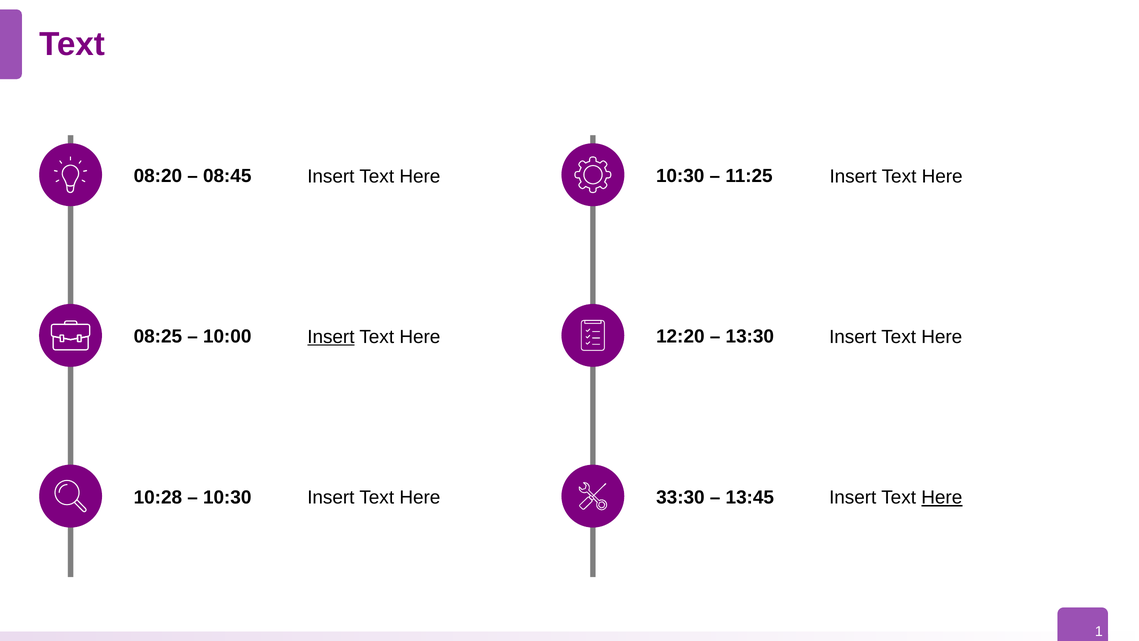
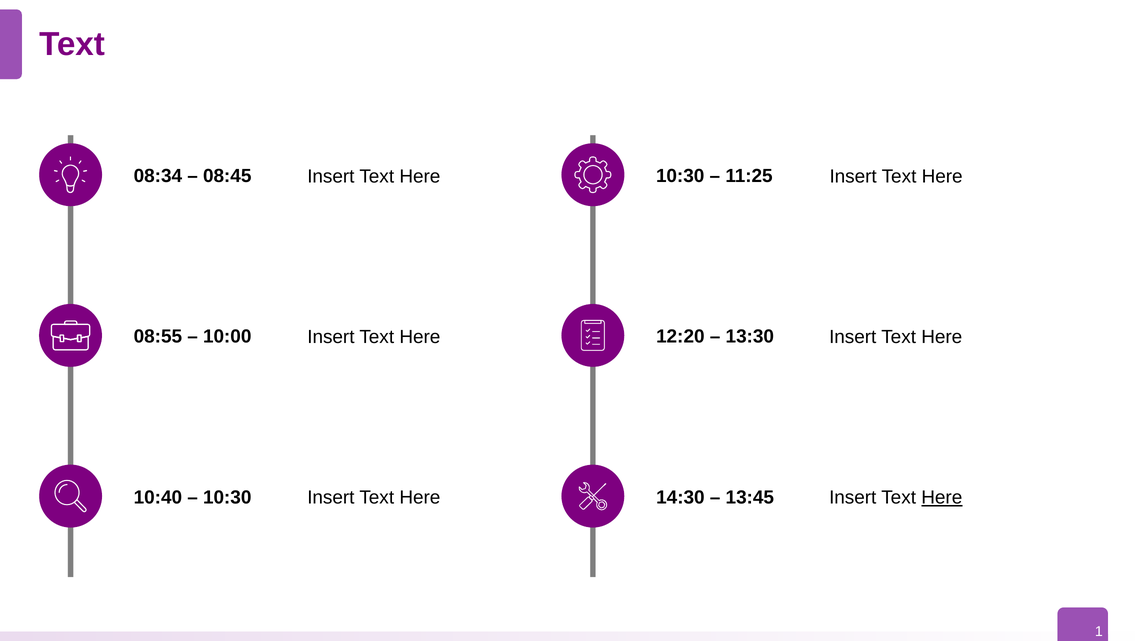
08:20: 08:20 -> 08:34 (158, 176)
08:25: 08:25 -> 08:55 (158, 337)
Insert underline: present -> none (331, 337)
10:28: 10:28 -> 10:40 (158, 497)
33:30: 33:30 -> 14:30 (680, 497)
